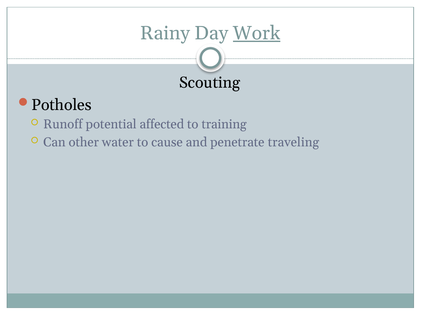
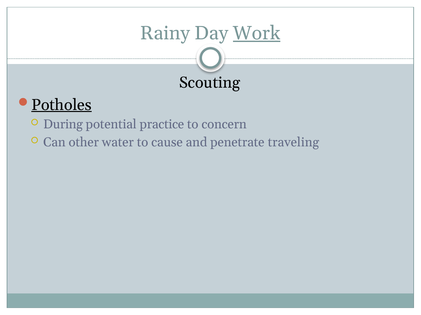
Potholes underline: none -> present (62, 105)
Runoff: Runoff -> During (63, 125)
affected: affected -> practice (162, 125)
training: training -> concern (224, 125)
